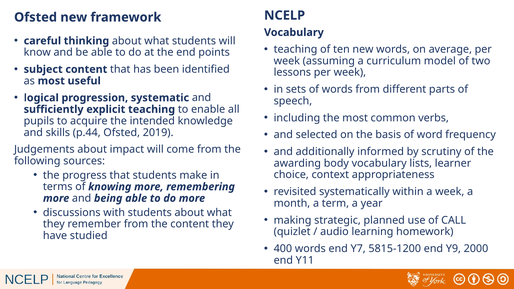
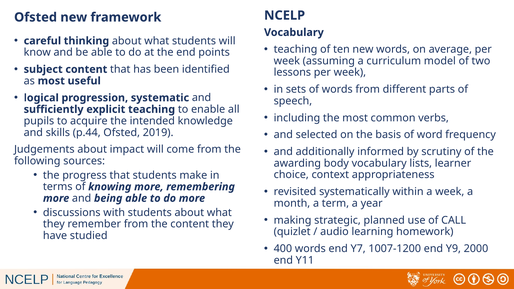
5815-1200: 5815-1200 -> 1007-1200 (395, 249)
